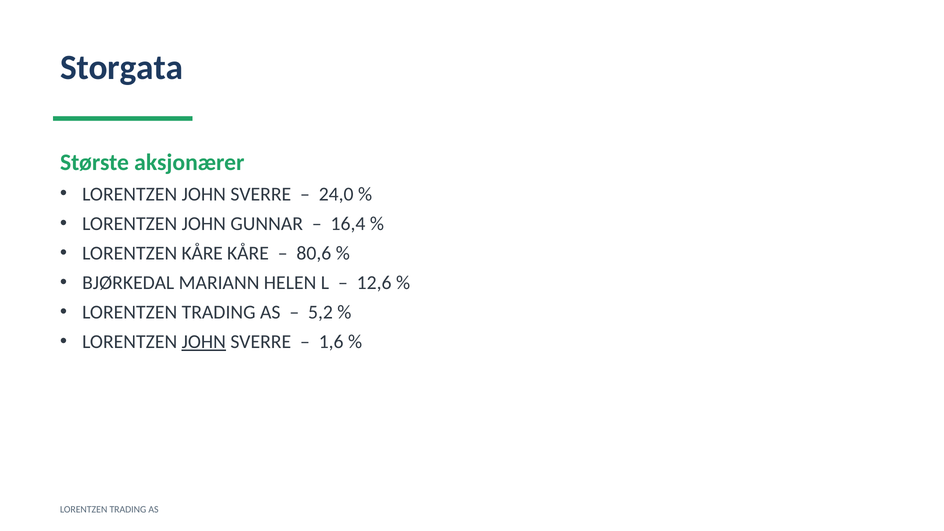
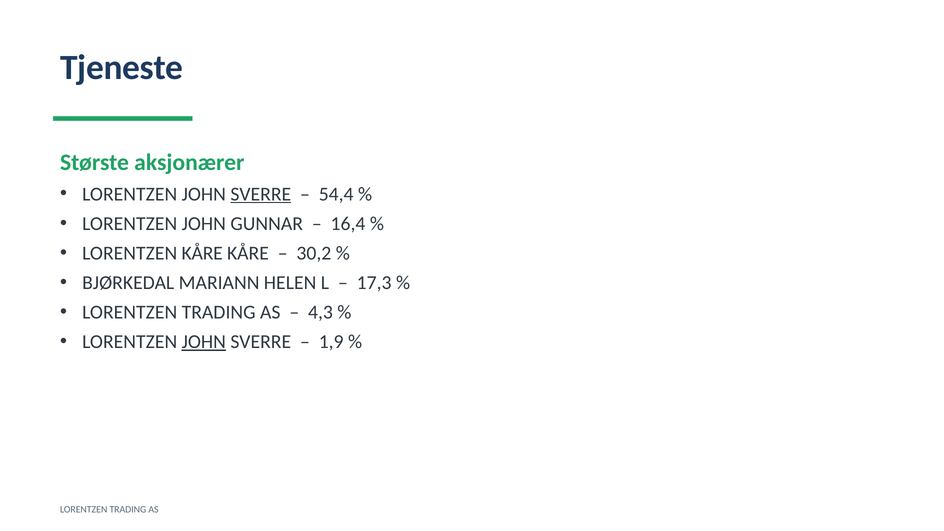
Storgata: Storgata -> Tjeneste (122, 67)
SVERRE underline: none -> present (261, 194)
24,0: 24,0 -> 54,4 (336, 194)
80,6: 80,6 -> 30,2 (314, 253)
12,6: 12,6 -> 17,3 (374, 283)
5,2: 5,2 -> 4,3 (320, 312)
1,6: 1,6 -> 1,9 (331, 342)
